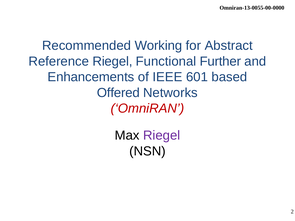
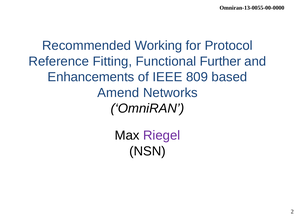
Abstract: Abstract -> Protocol (229, 46)
Reference Riegel: Riegel -> Fitting (112, 61)
601: 601 -> 809 (197, 77)
Offered: Offered -> Amend (118, 93)
OmniRAN colour: red -> black (147, 109)
